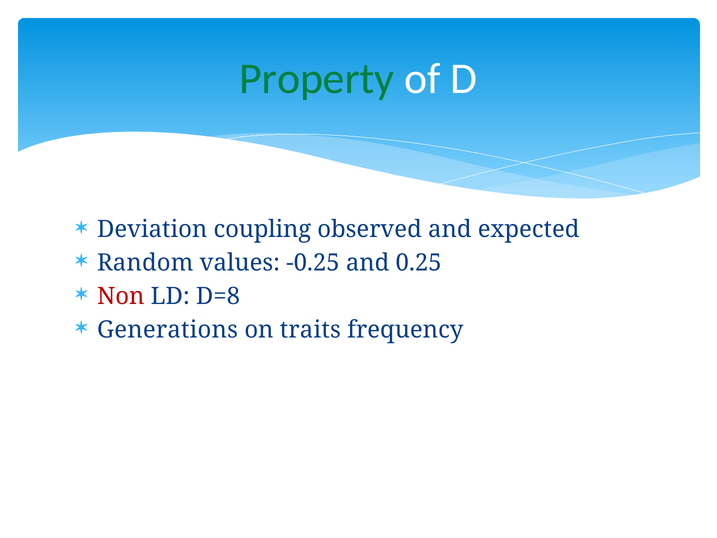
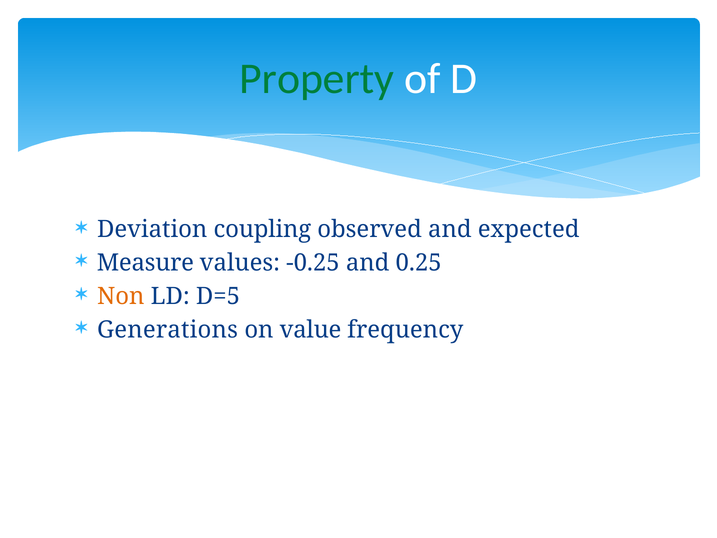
Random: Random -> Measure (145, 263)
Non colour: red -> orange (121, 296)
D=8: D=8 -> D=5 (218, 296)
traits: traits -> value (311, 330)
